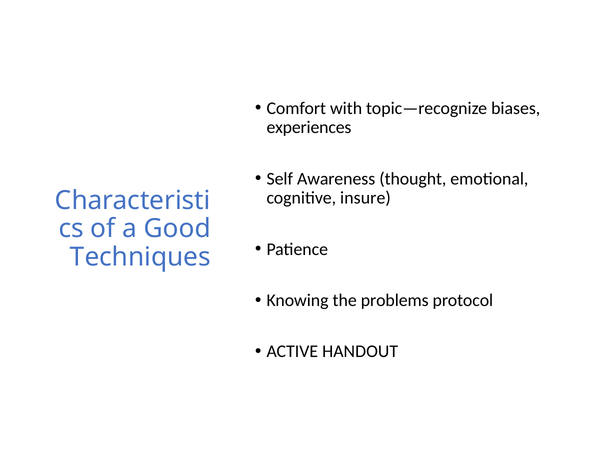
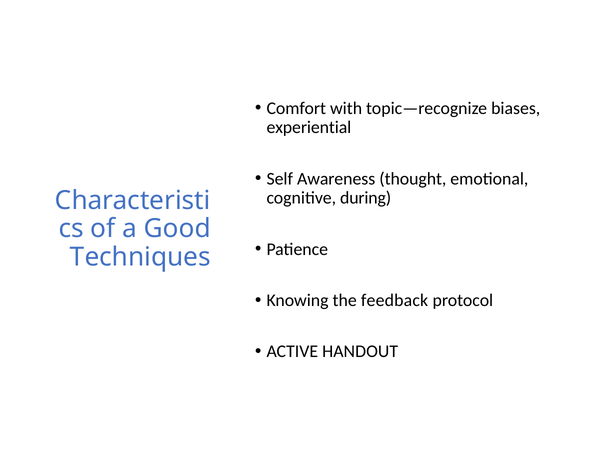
experiences: experiences -> experiential (309, 127)
insure: insure -> during (366, 198)
problems: problems -> feedback (395, 300)
